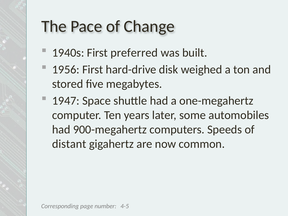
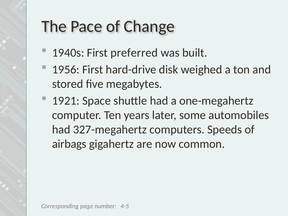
1947: 1947 -> 1921 (66, 101)
900-megahertz: 900-megahertz -> 327-megahertz (110, 129)
distant: distant -> airbags (69, 144)
